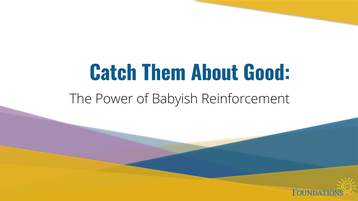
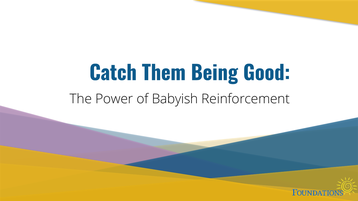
About: About -> Being (214, 74)
